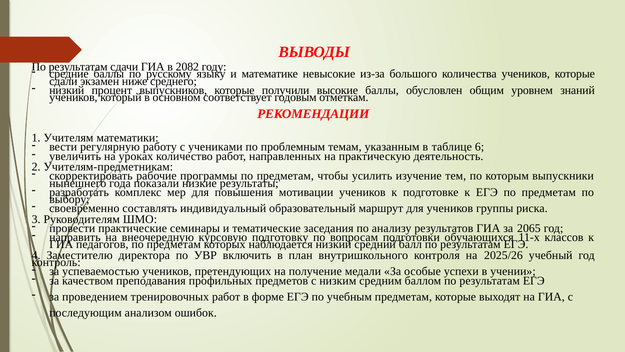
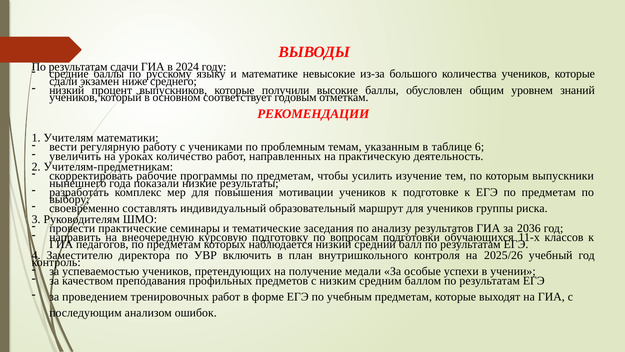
2082: 2082 -> 2024 (187, 67)
2065: 2065 -> 2036 (529, 228)
